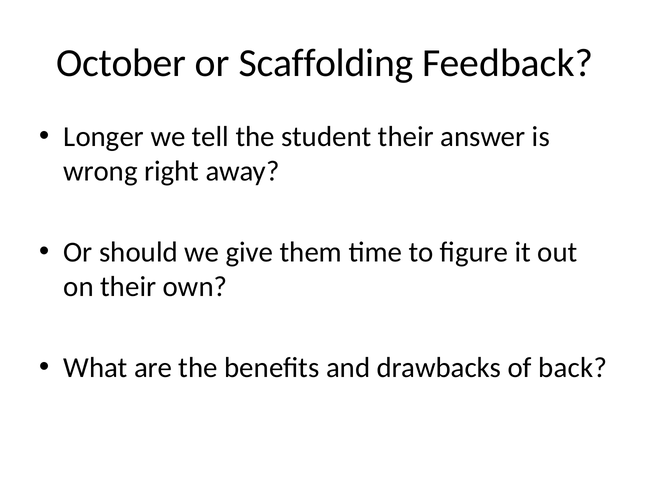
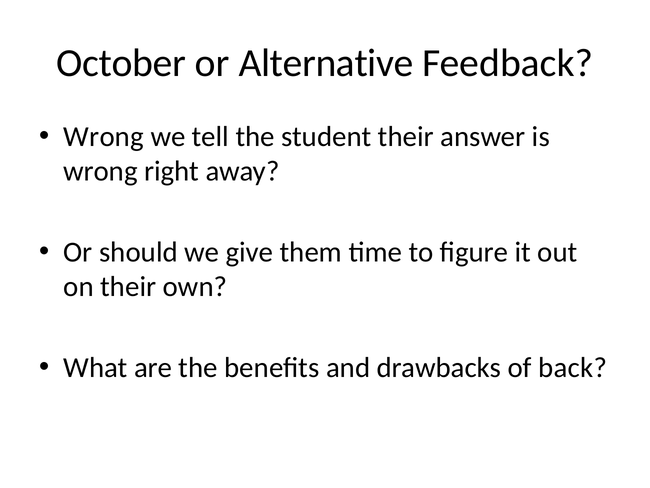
Scaffolding: Scaffolding -> Alternative (326, 63)
Longer: Longer -> Wrong (104, 136)
